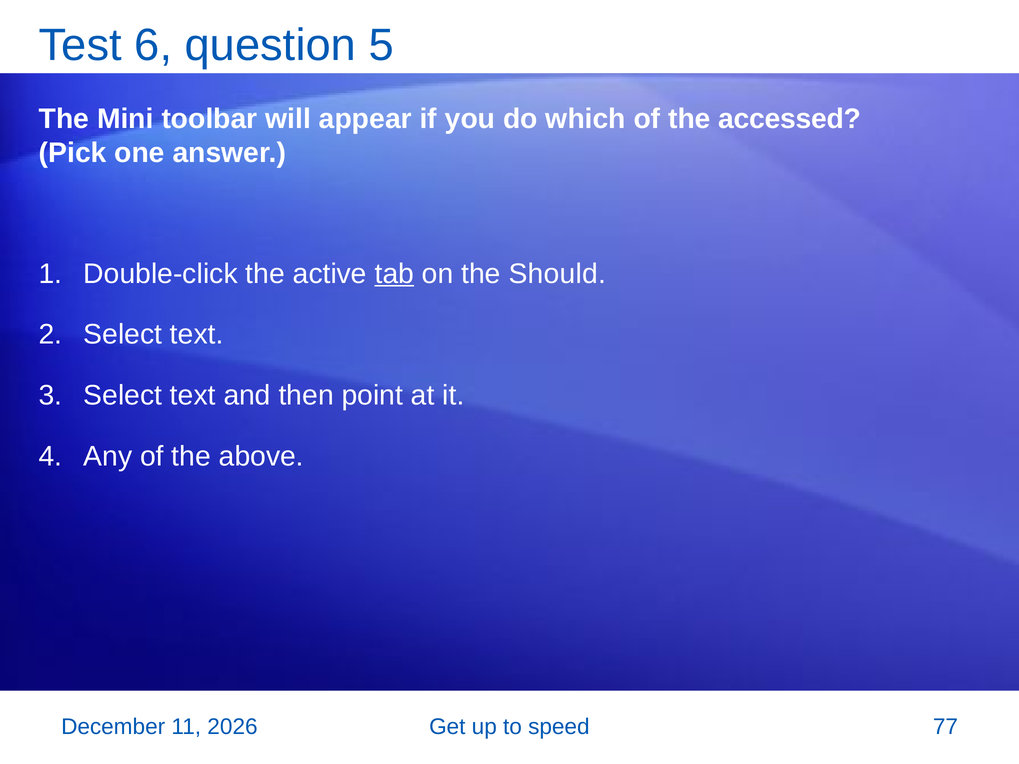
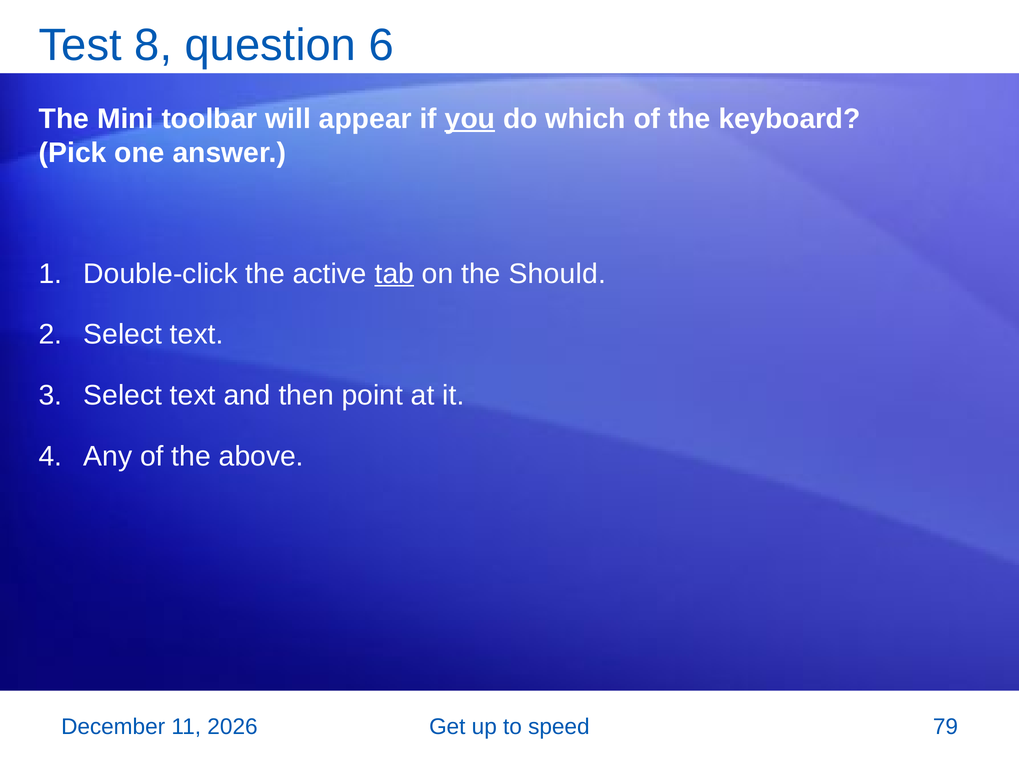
6: 6 -> 8 (153, 45)
5: 5 -> 6 (381, 45)
you underline: none -> present (470, 119)
accessed: accessed -> keyboard (789, 119)
77: 77 -> 79 (945, 727)
